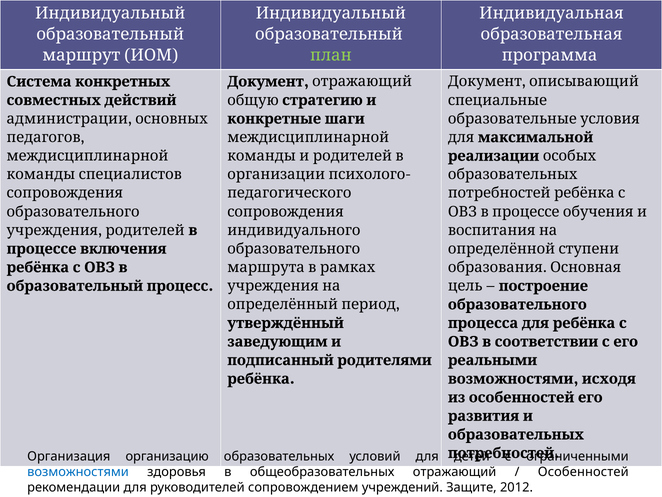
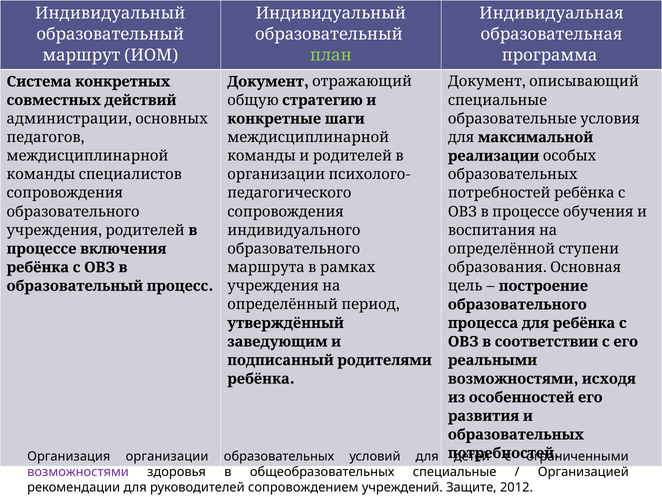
организацию: организацию -> организации (167, 456)
возможностями colour: blue -> purple (78, 472)
общеобразовательных отражающий: отражающий -> специальные (455, 472)
Особенностей: Особенностей -> Организацией (583, 472)
